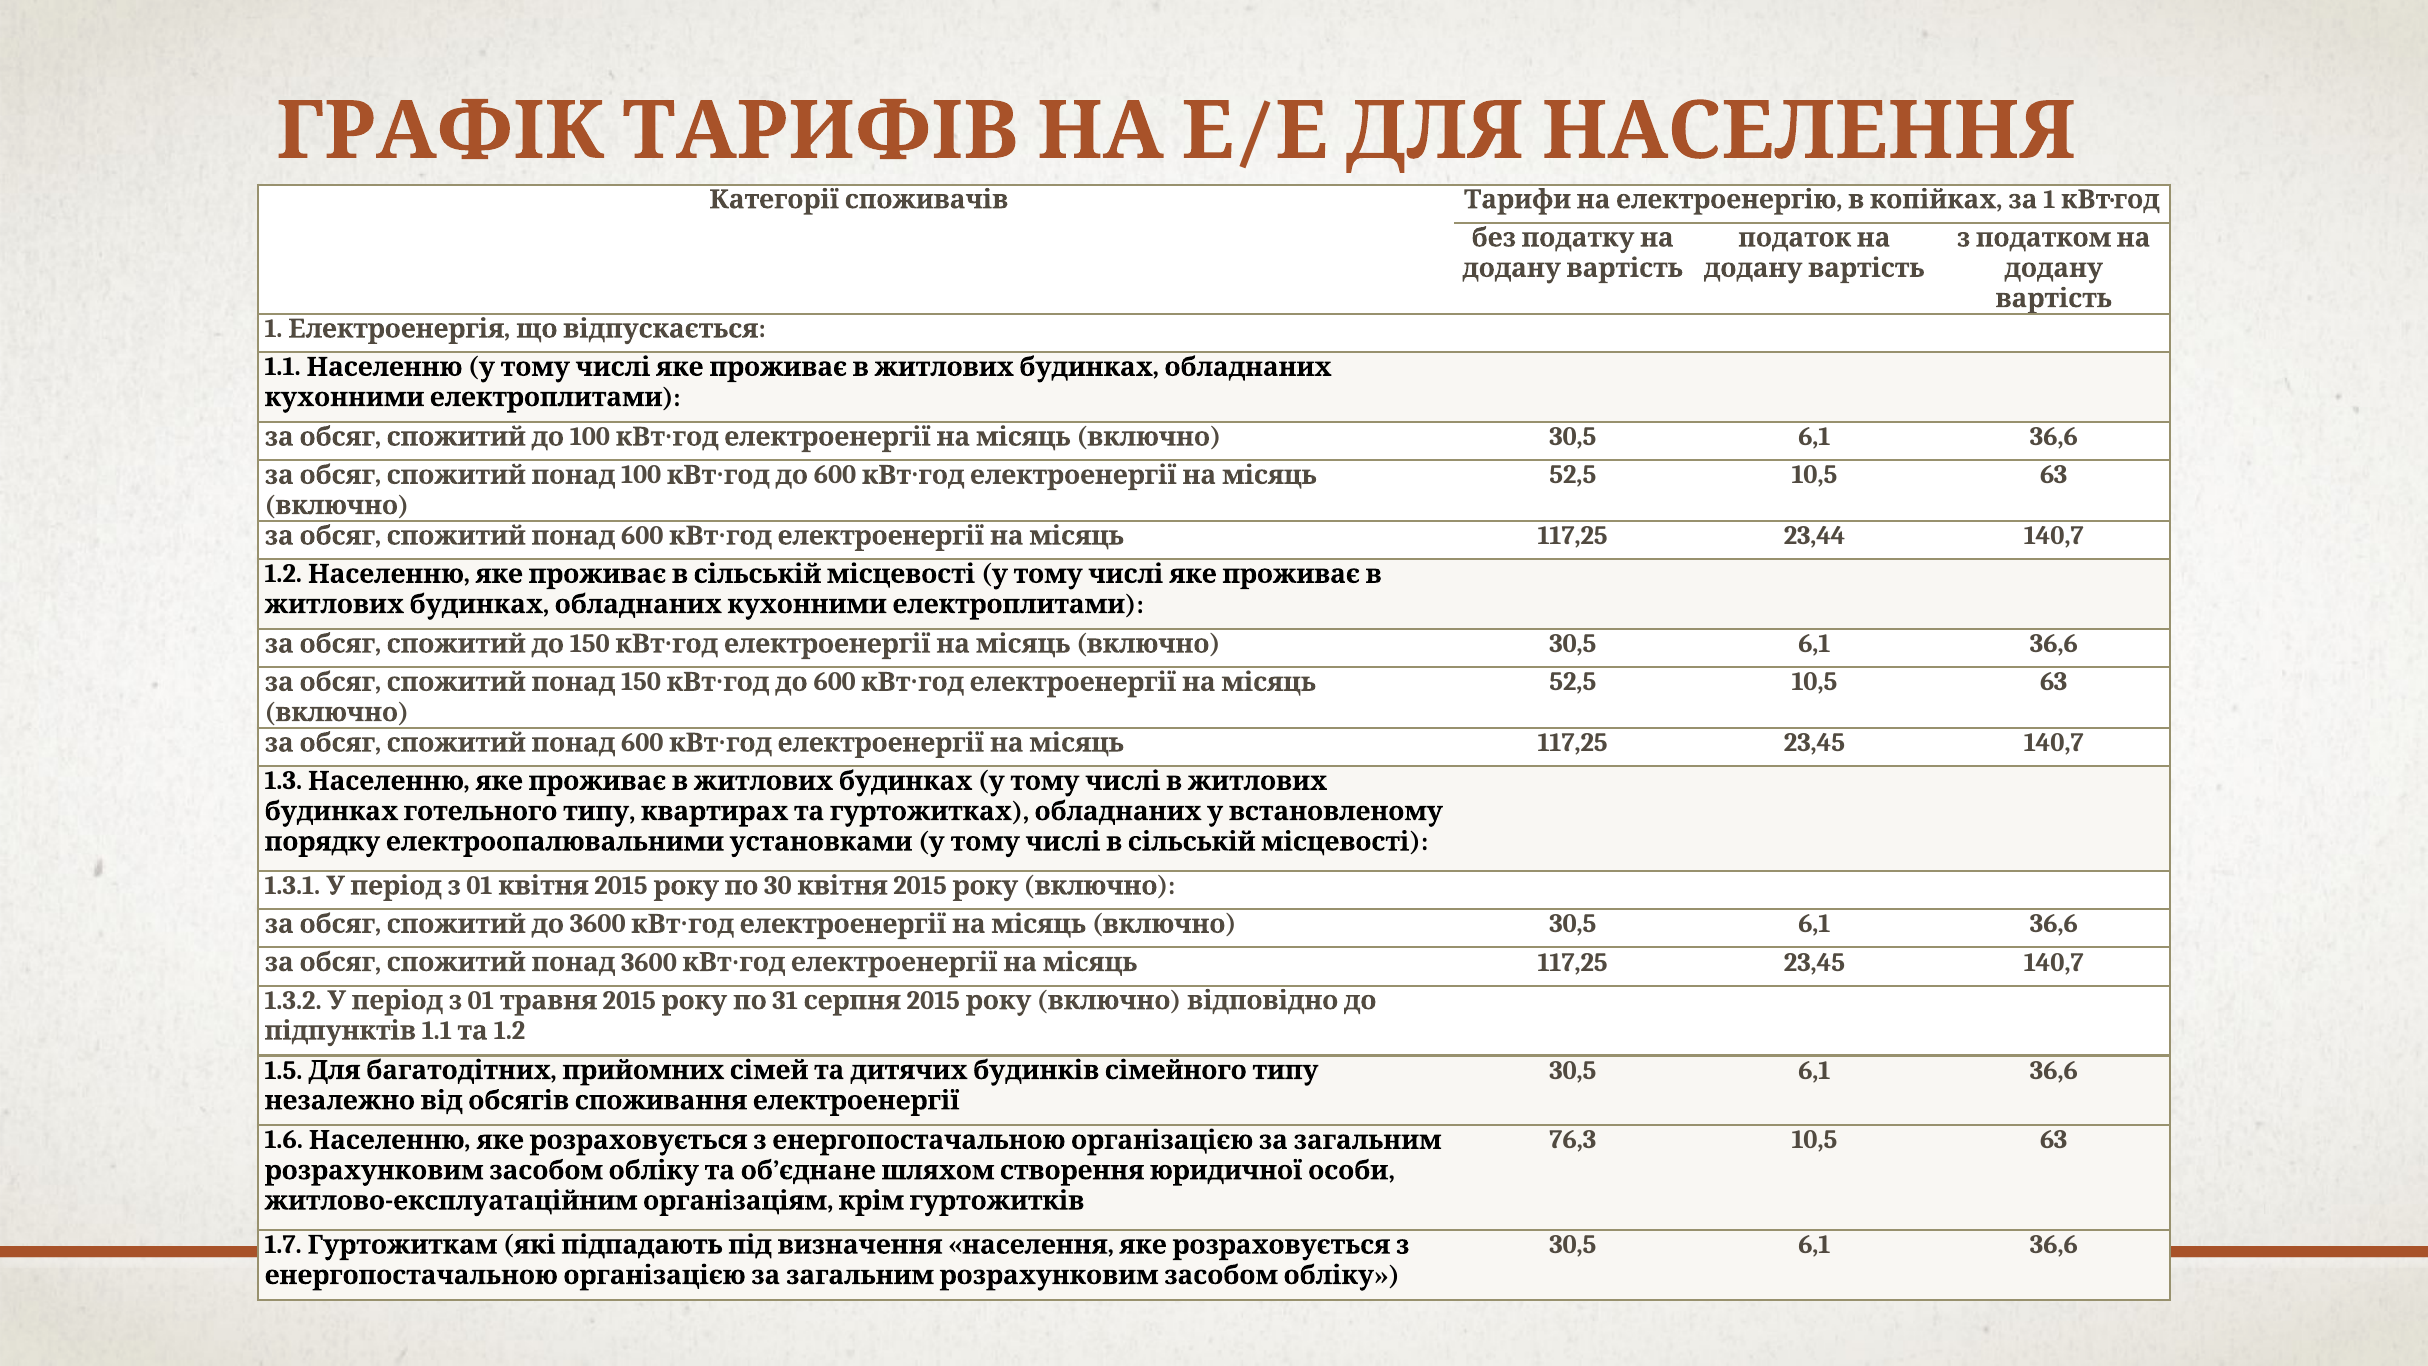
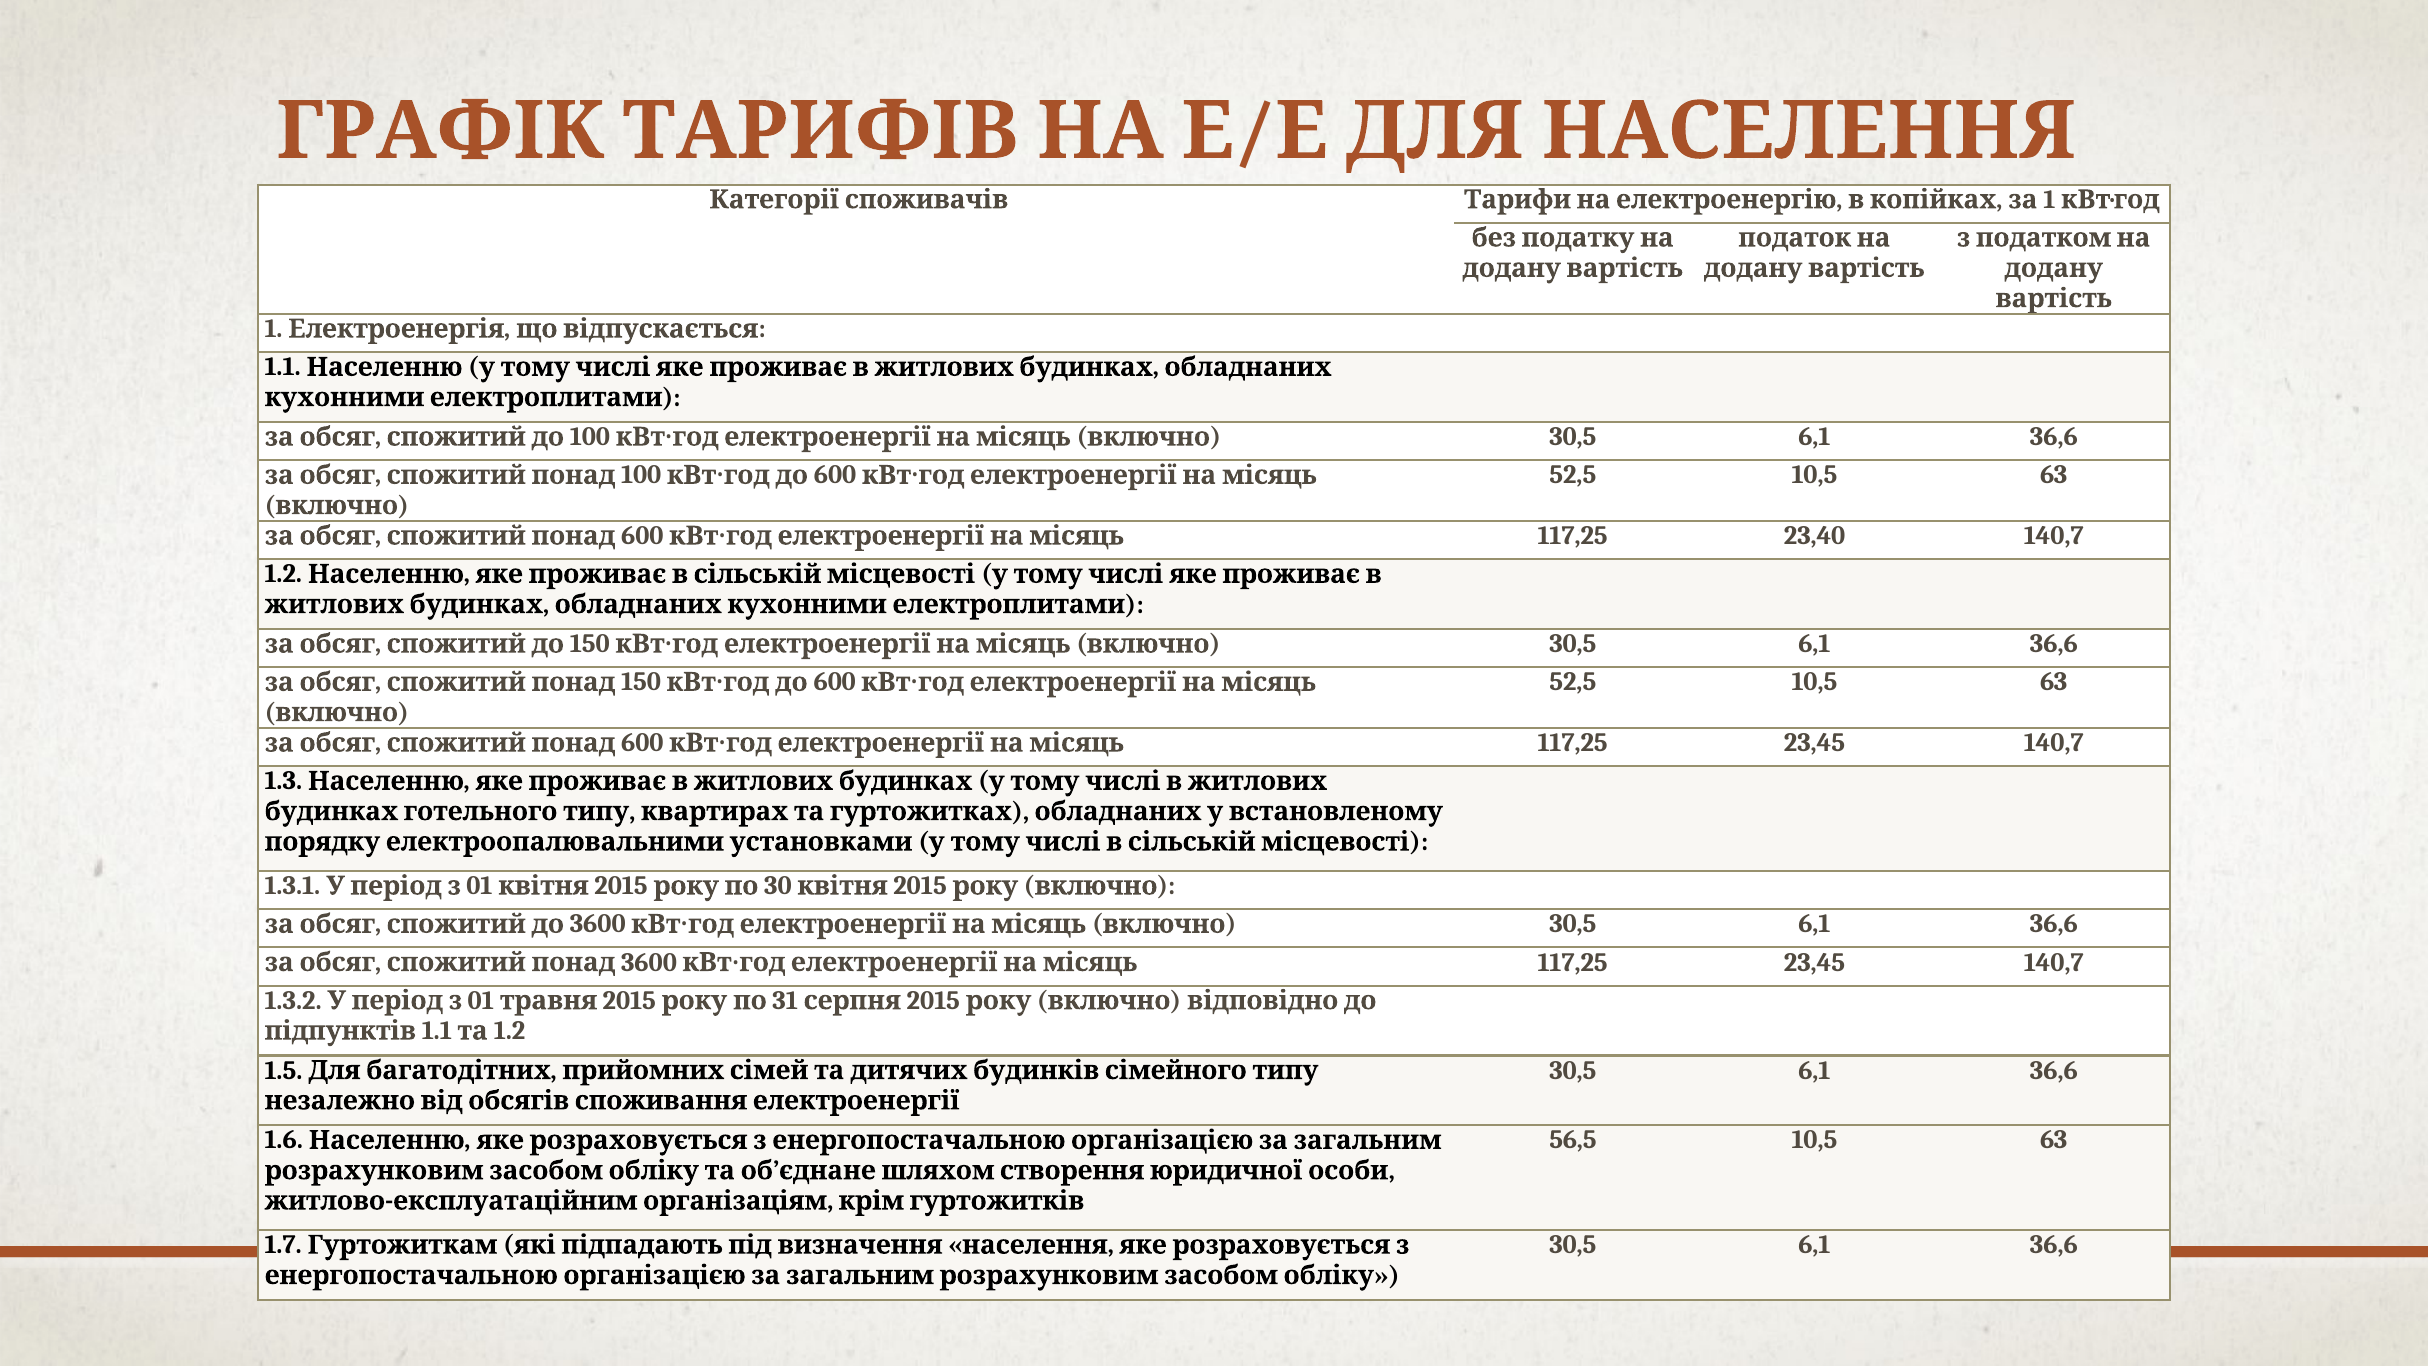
23,44: 23,44 -> 23,40 (1815, 536)
76,3: 76,3 -> 56,5 (1573, 1140)
